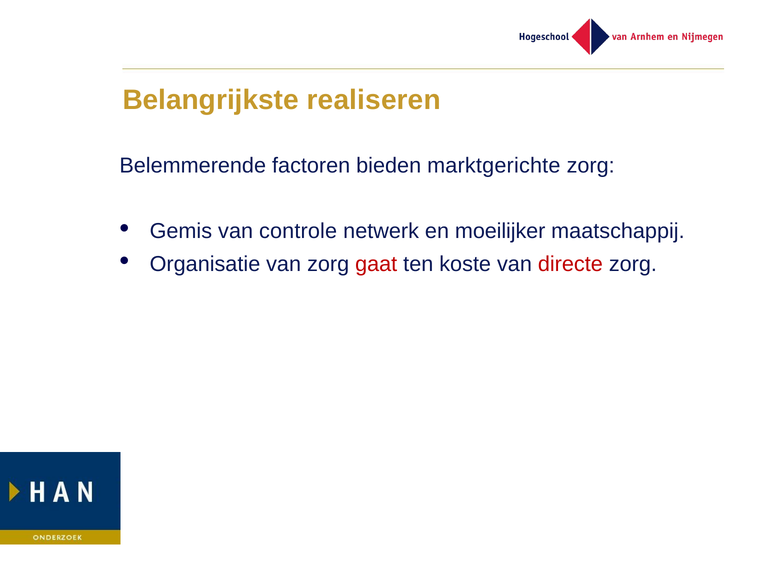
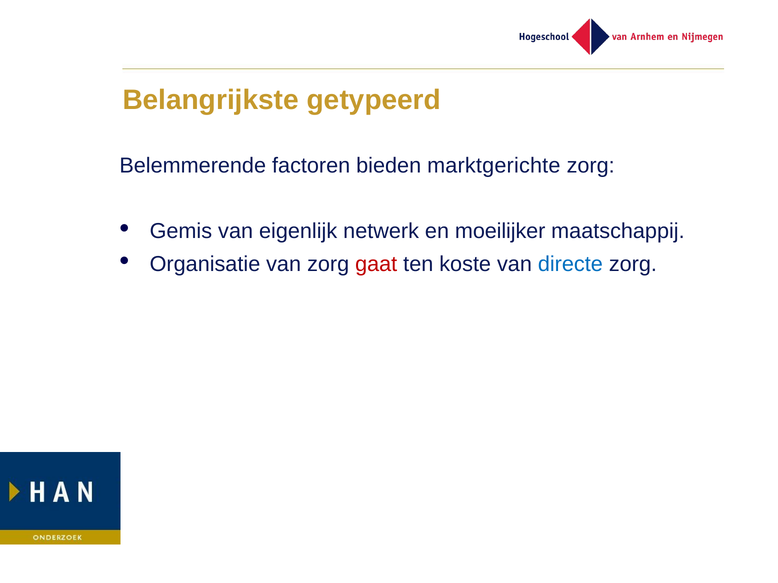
realiseren: realiseren -> getypeerd (374, 100)
controle: controle -> eigenlijk (298, 231)
directe colour: red -> blue (570, 264)
